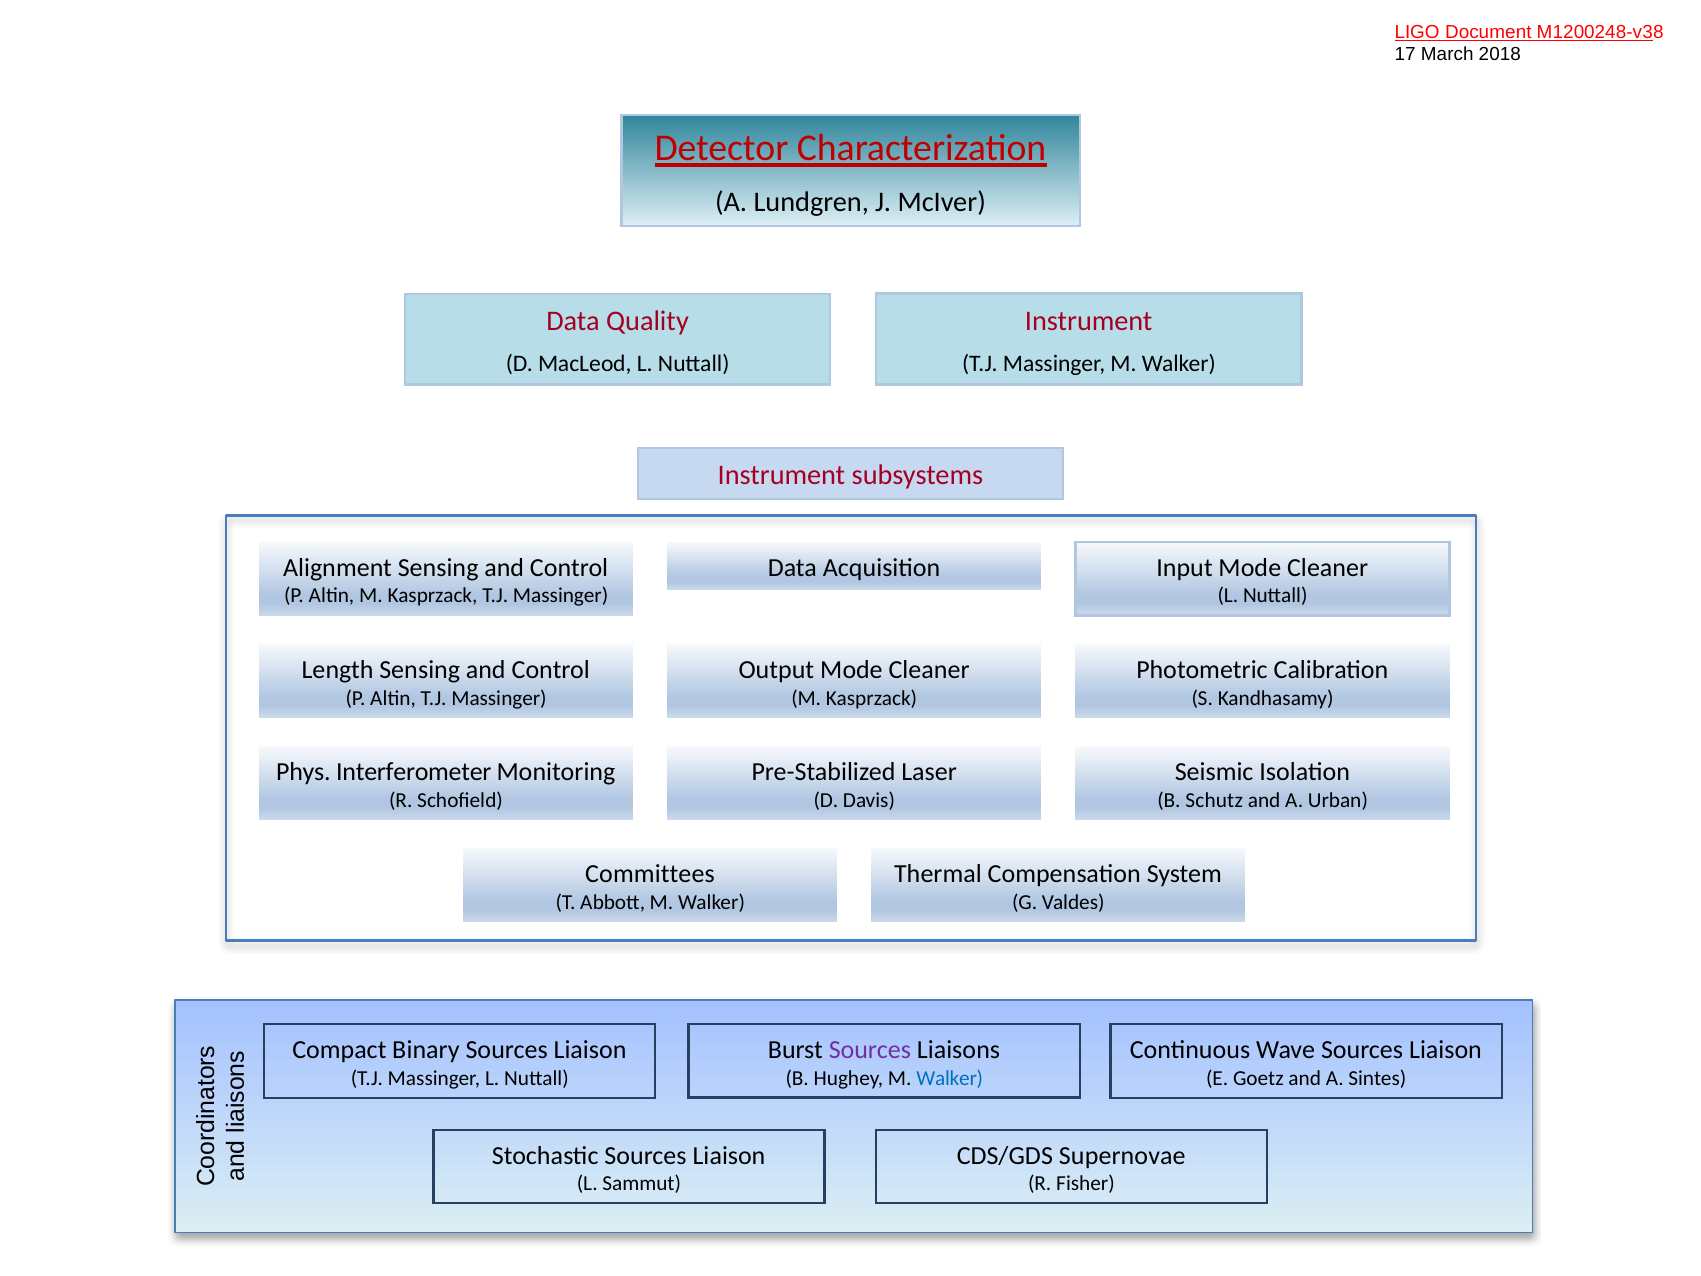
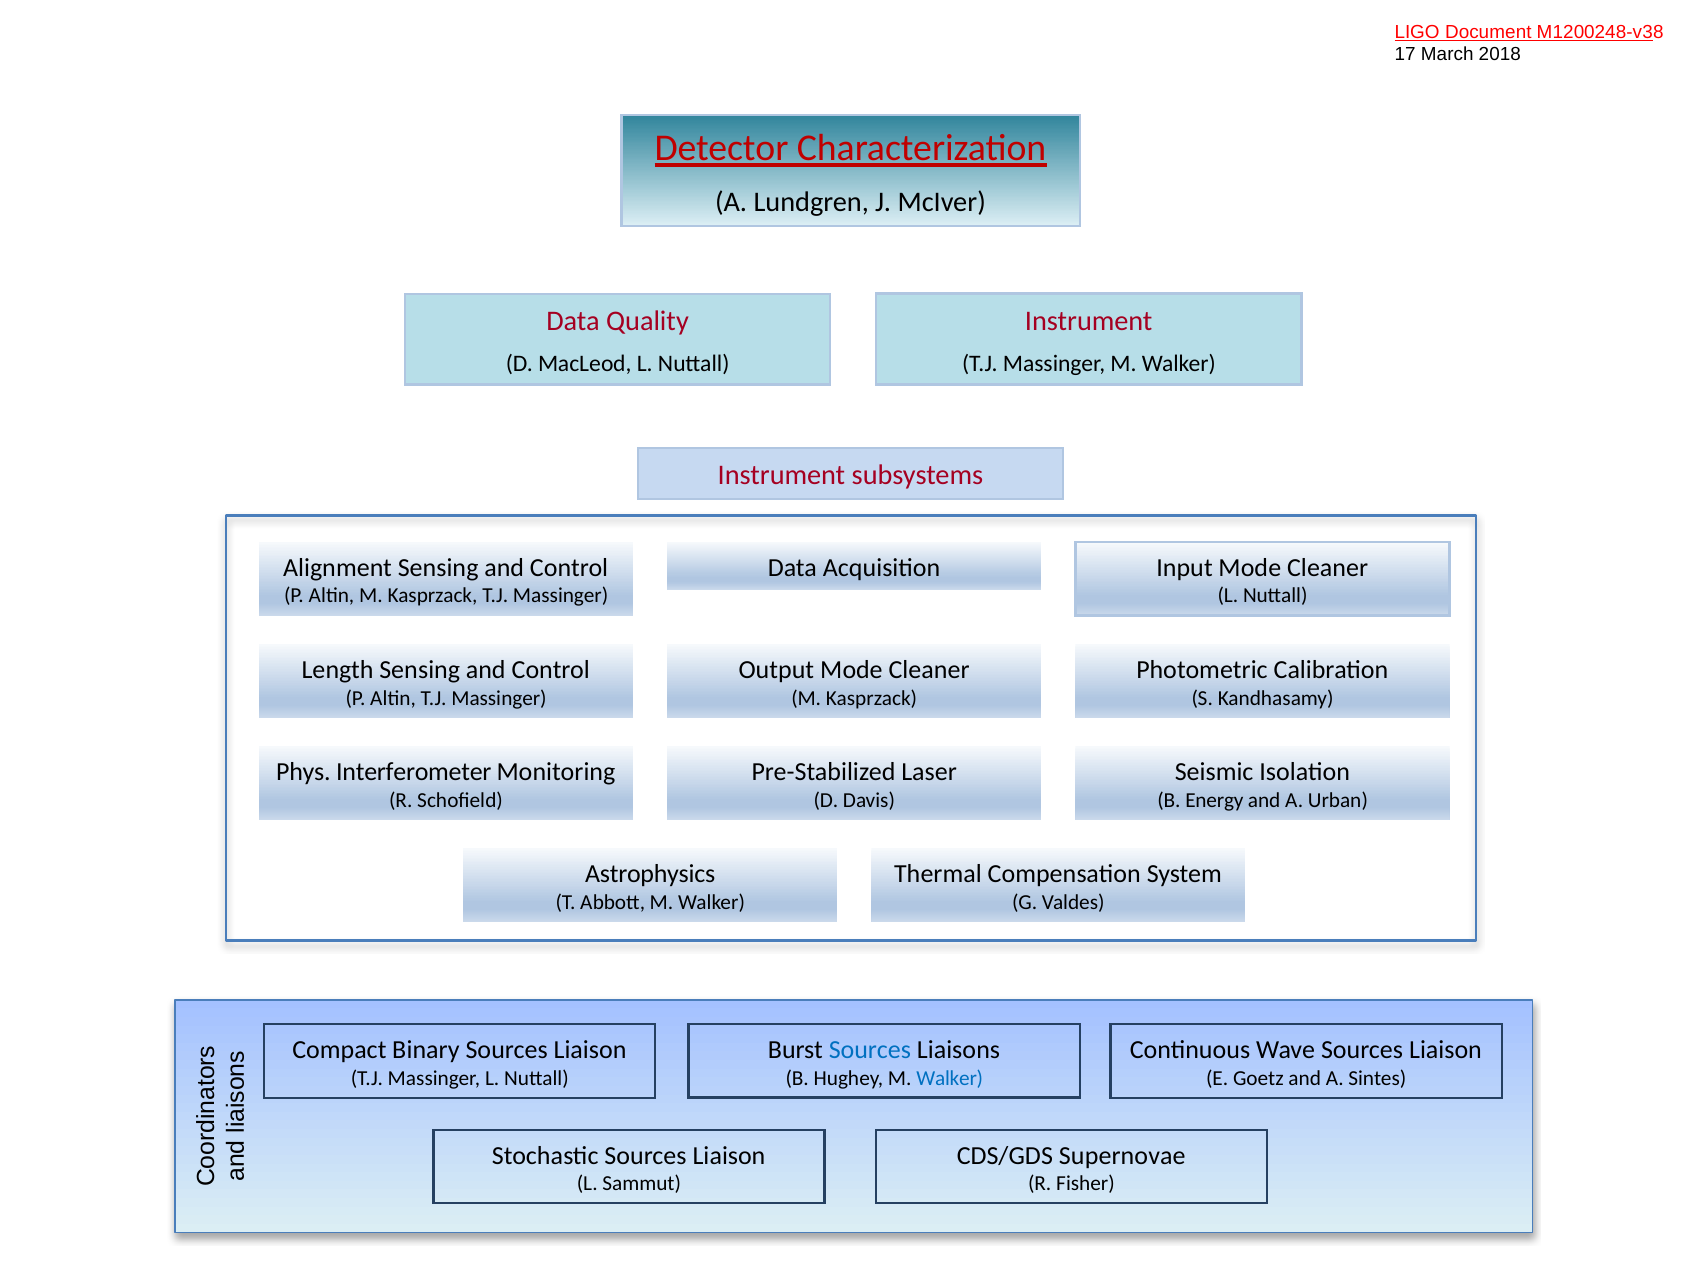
Schutz: Schutz -> Energy (1214, 800)
Committees: Committees -> Astrophysics (650, 874)
Sources colour: purple -> blue (870, 1050)
